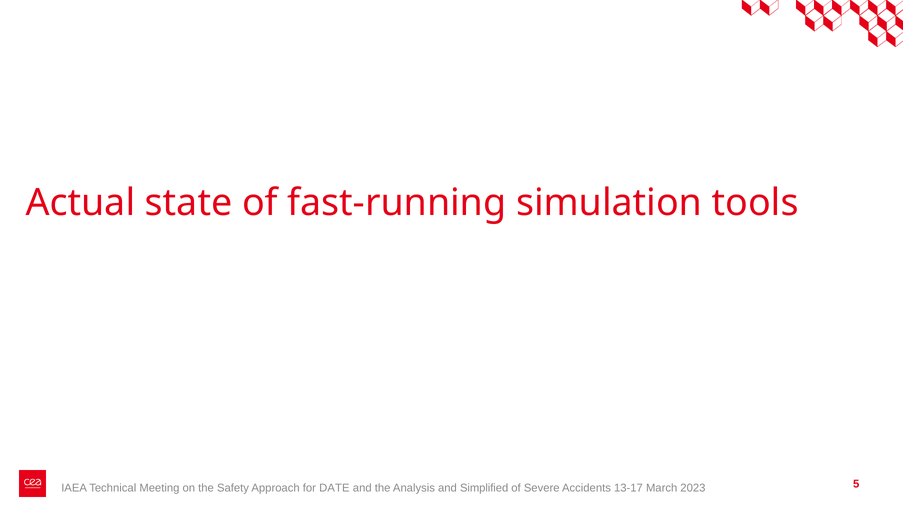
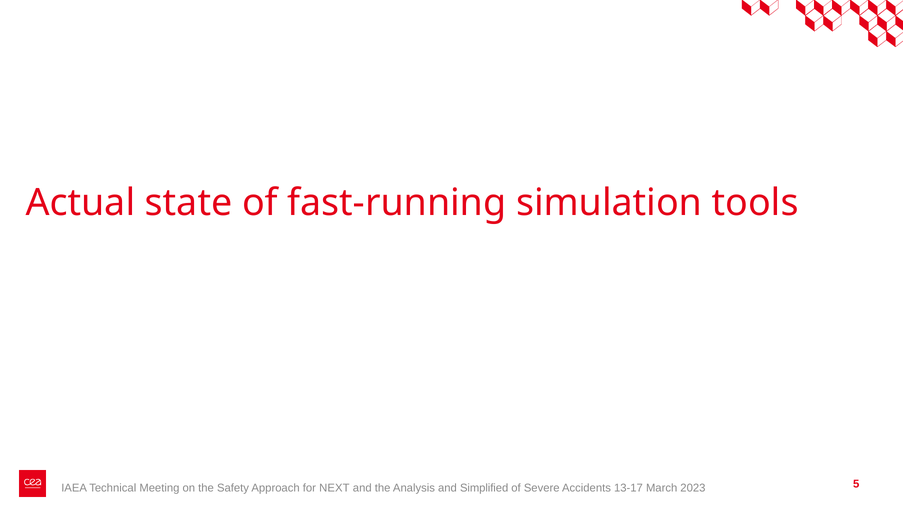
DATE: DATE -> NEXT (334, 488)
